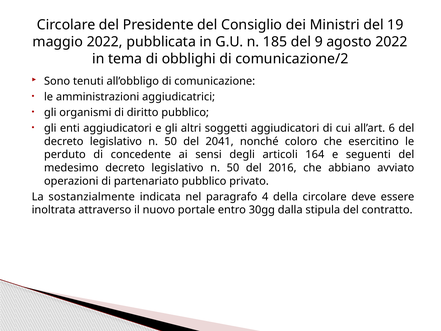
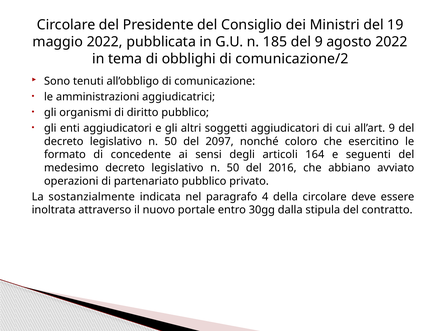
all’art 6: 6 -> 9 (392, 128)
2041: 2041 -> 2097 (220, 141)
perduto: perduto -> formato (65, 154)
